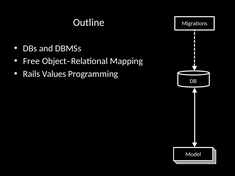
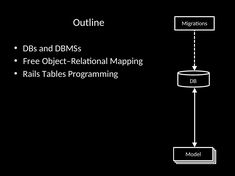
Values: Values -> Tables (54, 74)
